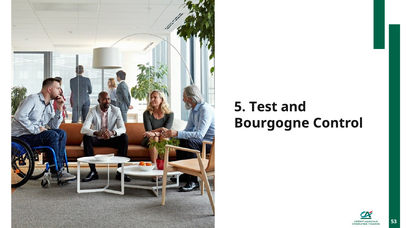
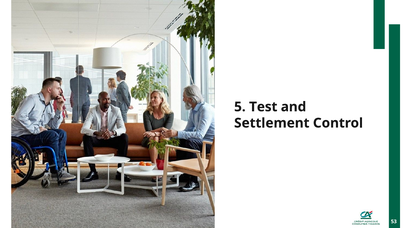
Bourgogne: Bourgogne -> Settlement (272, 123)
